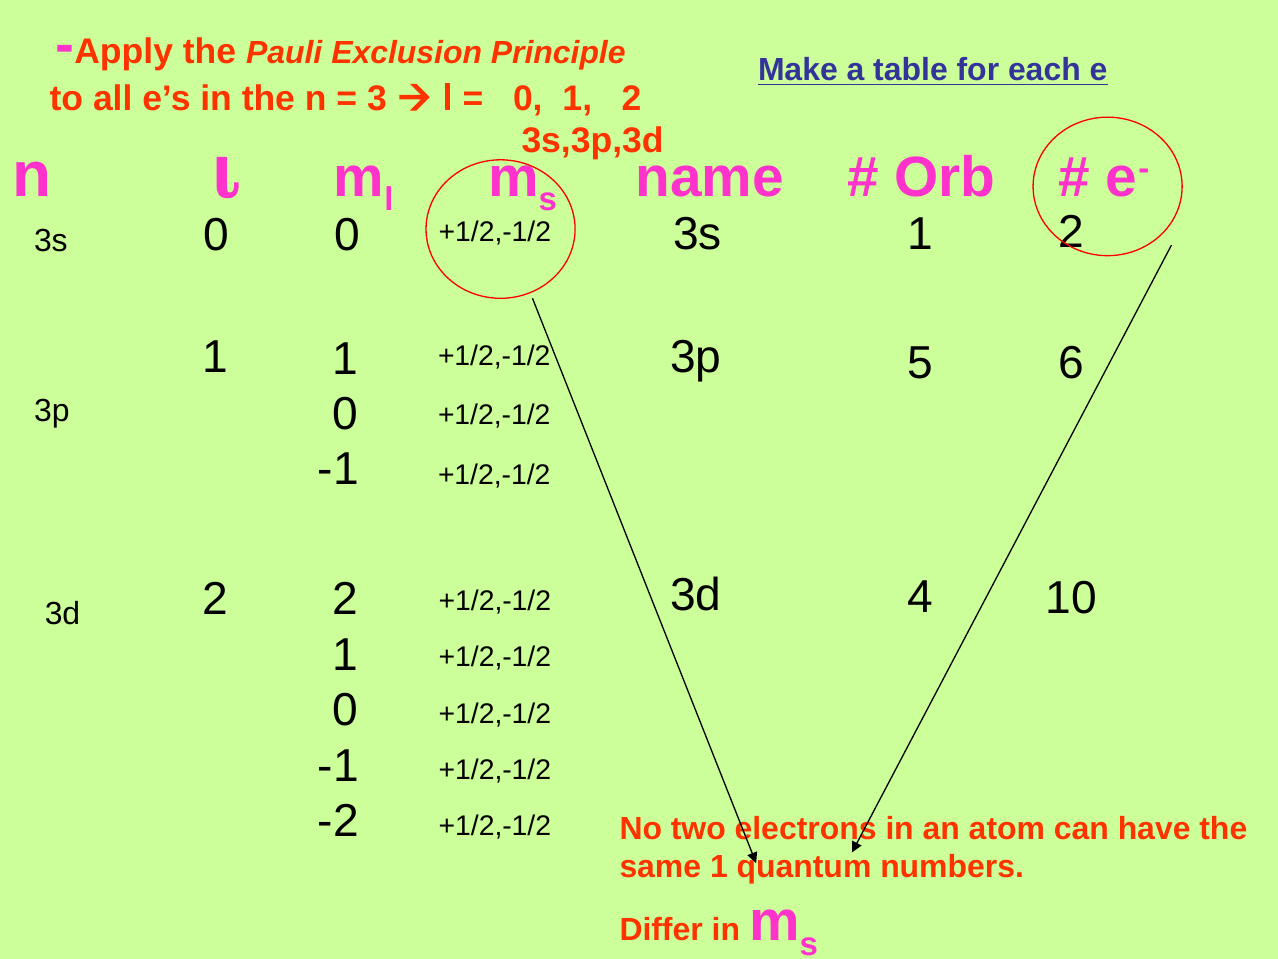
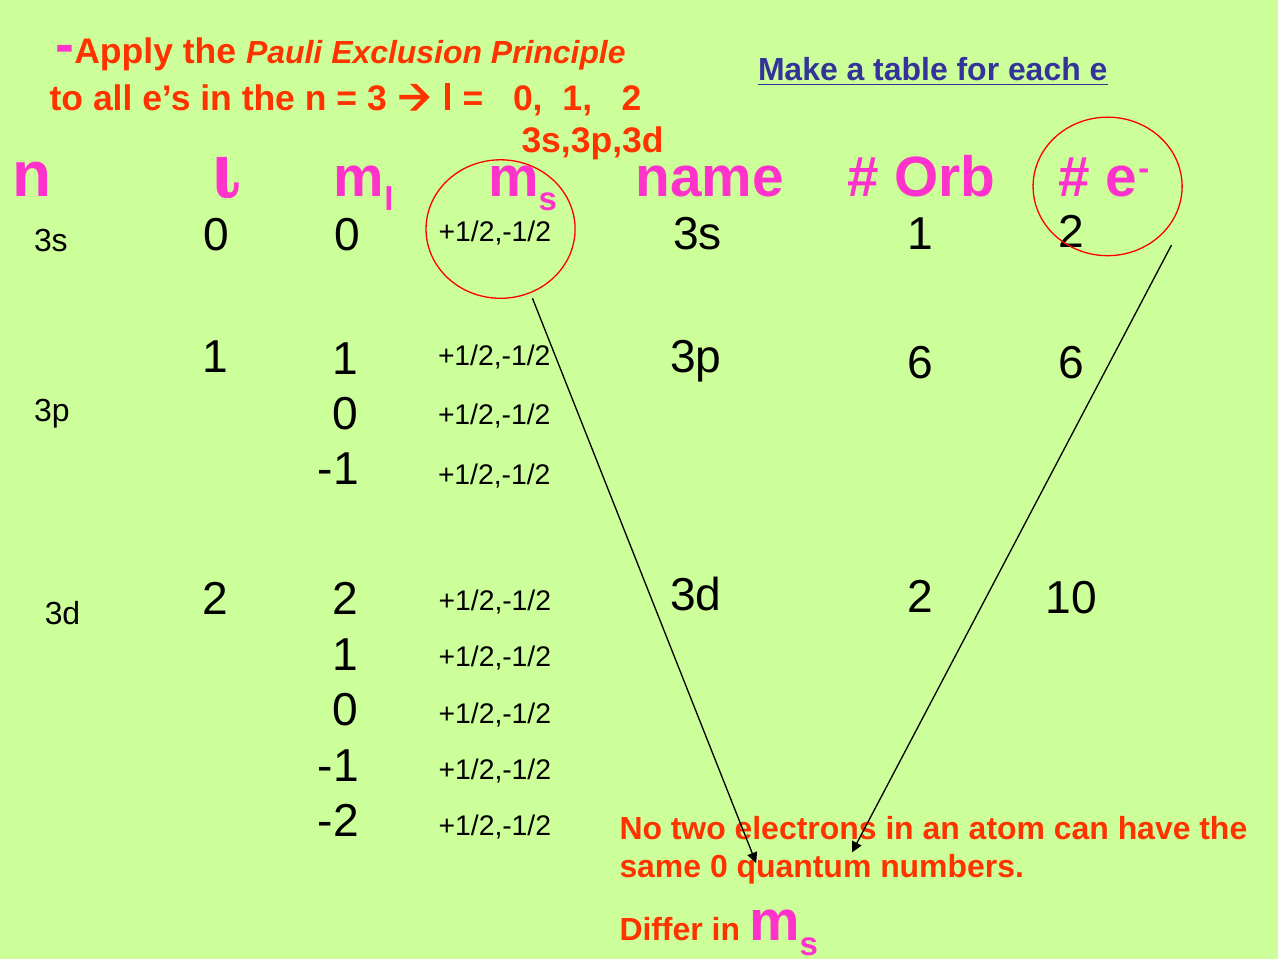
3p 5: 5 -> 6 (920, 363)
3d 4: 4 -> 2 (920, 597)
same 1: 1 -> 0 (719, 867)
